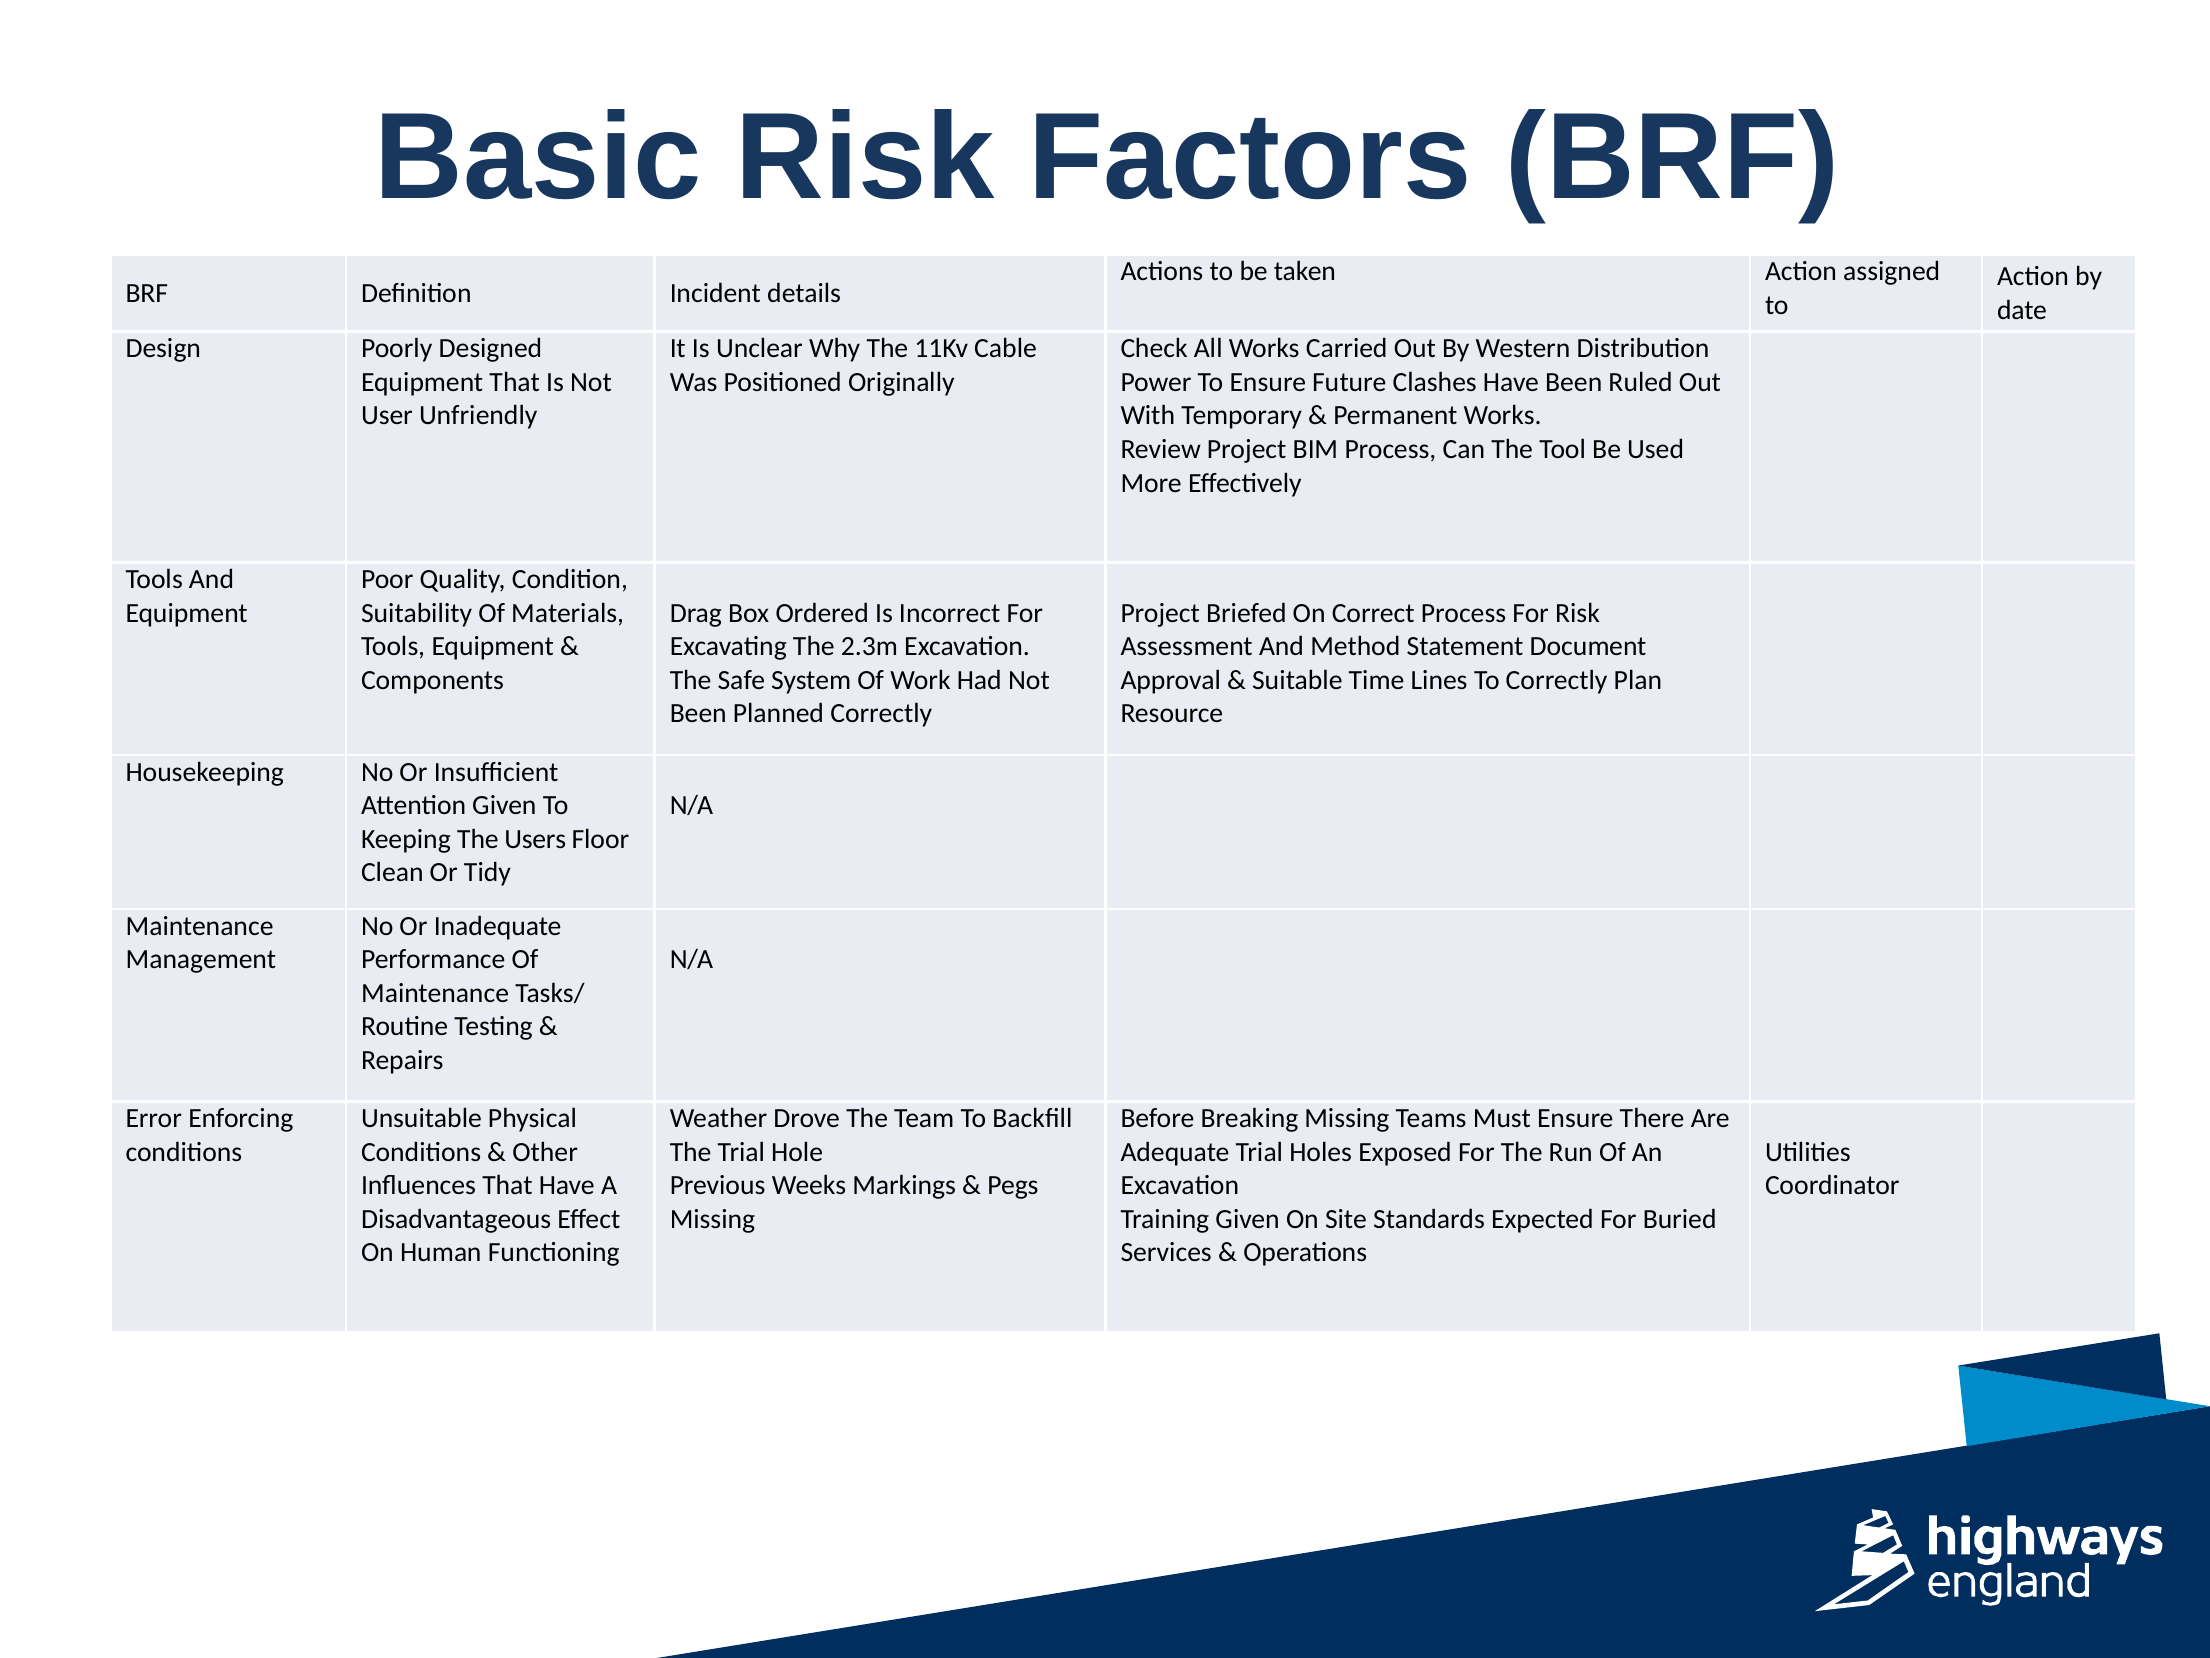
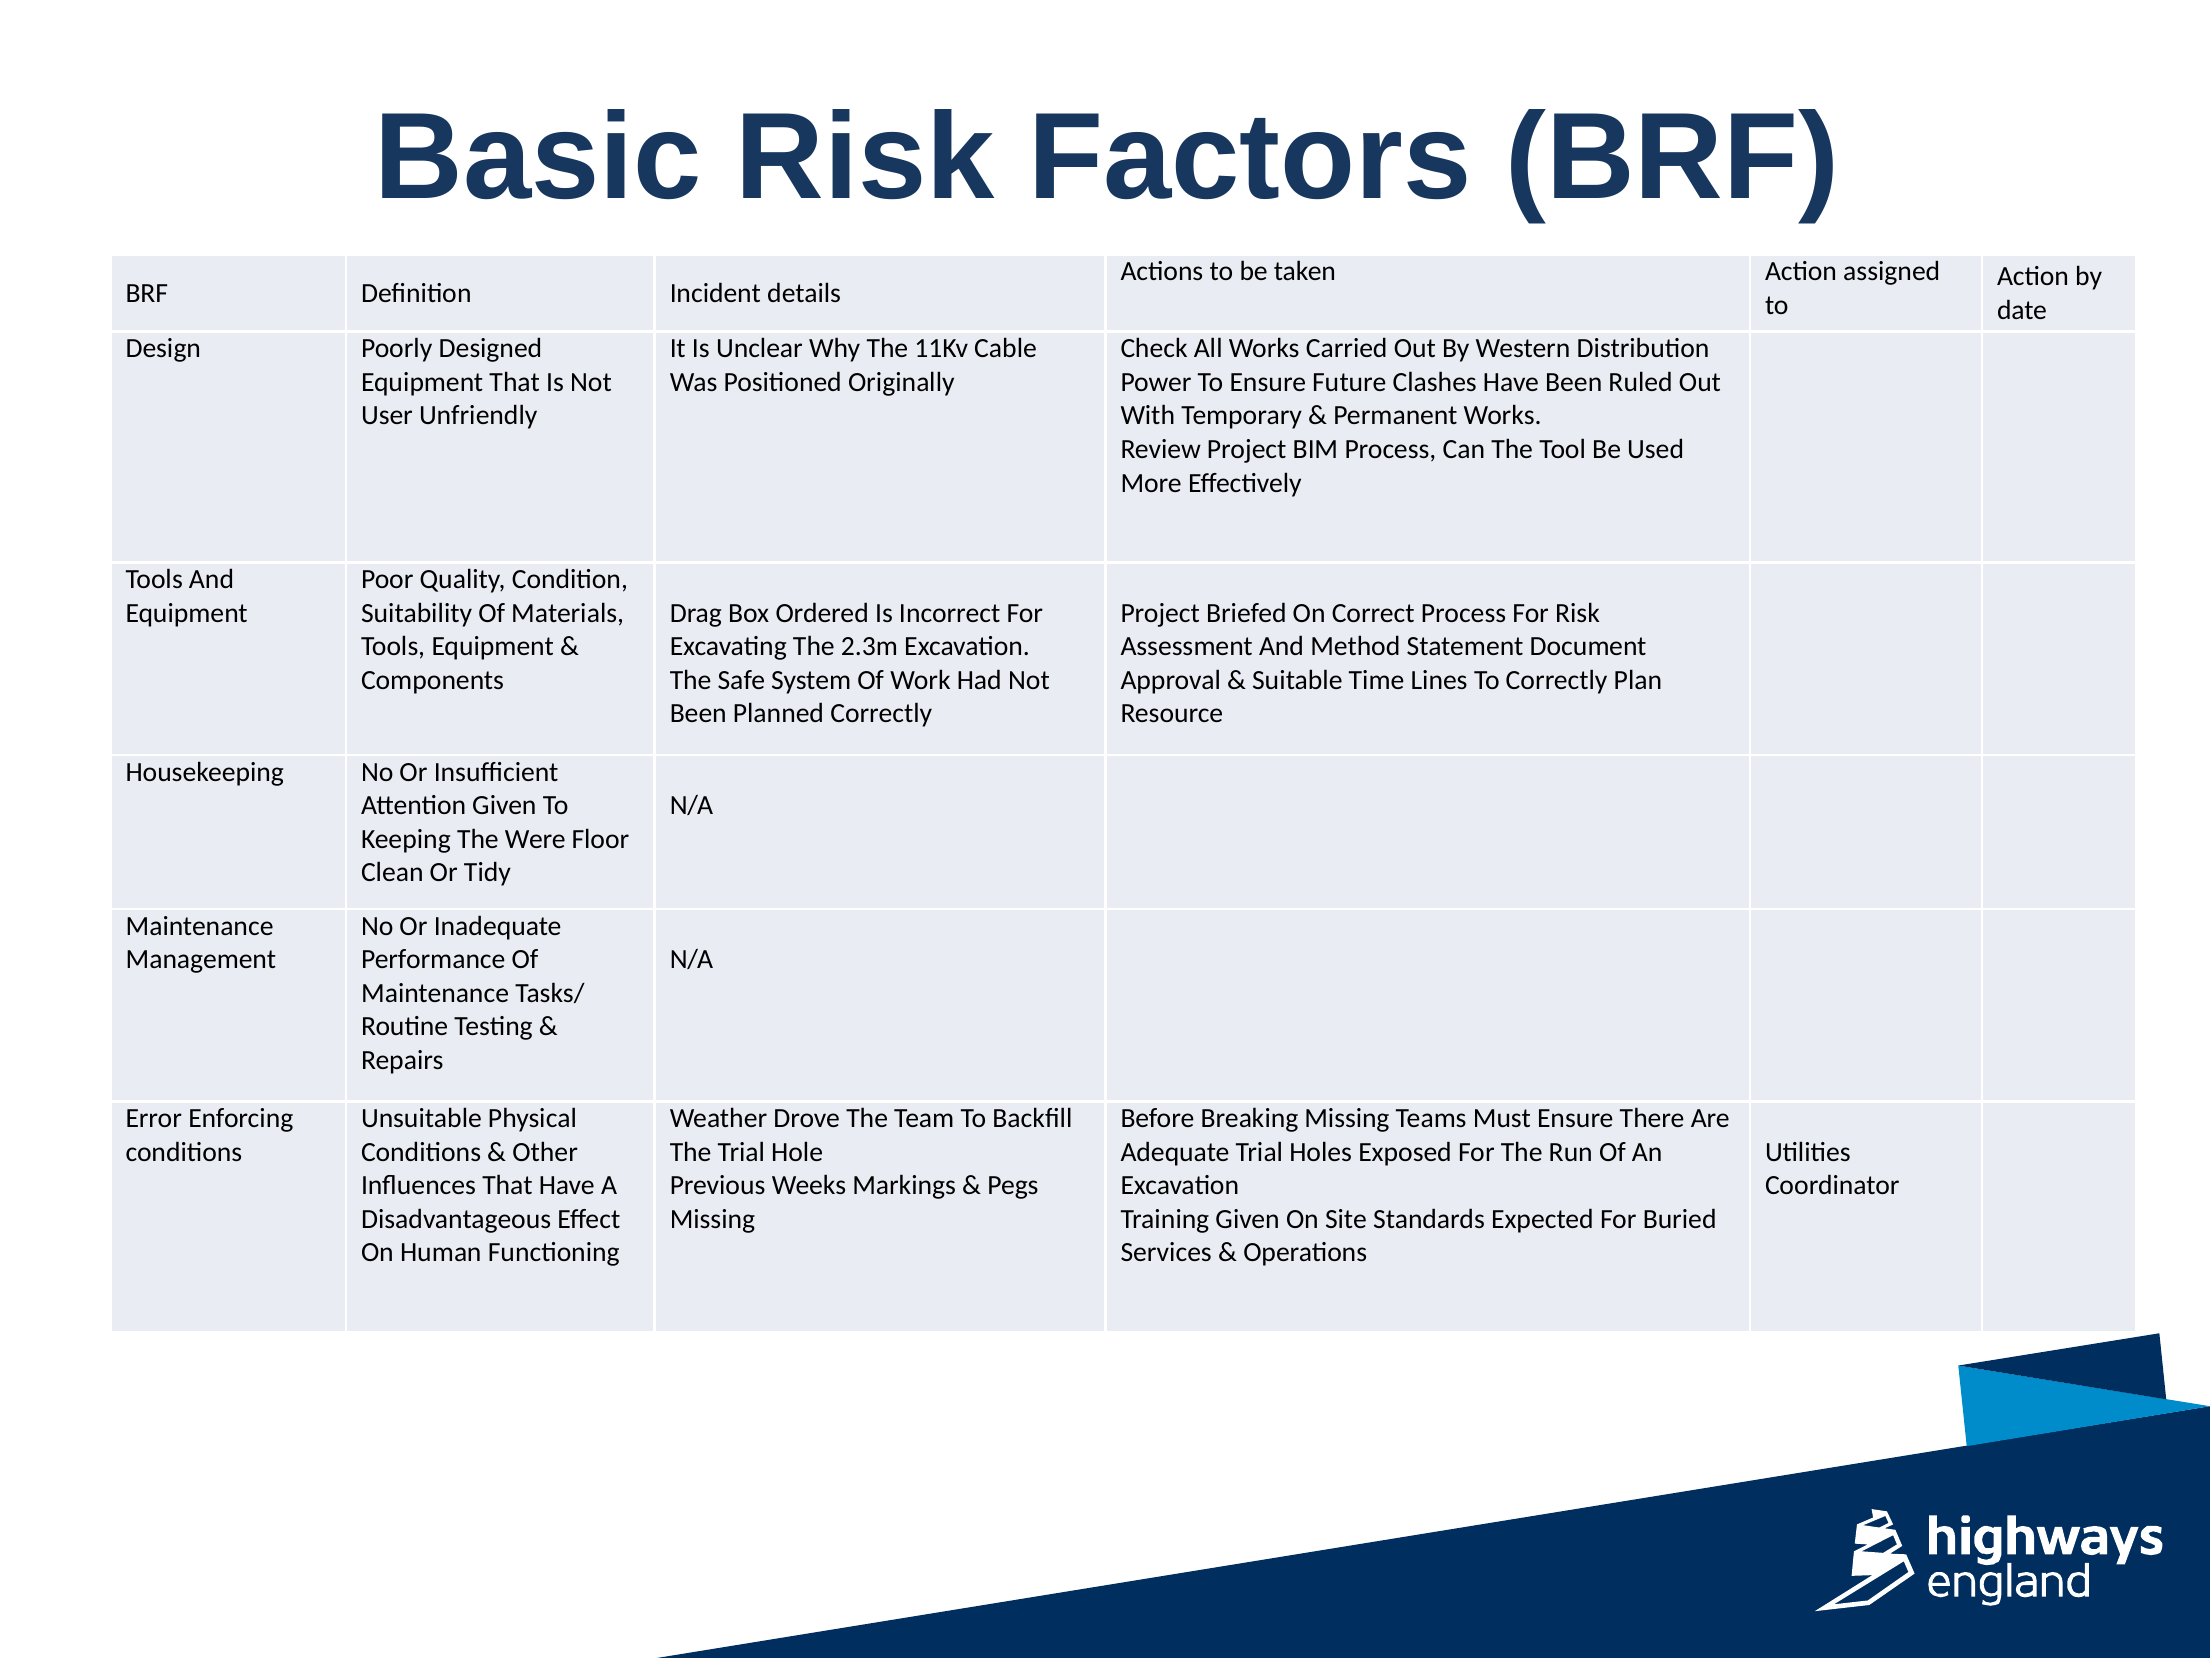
Users: Users -> Were (535, 839)
